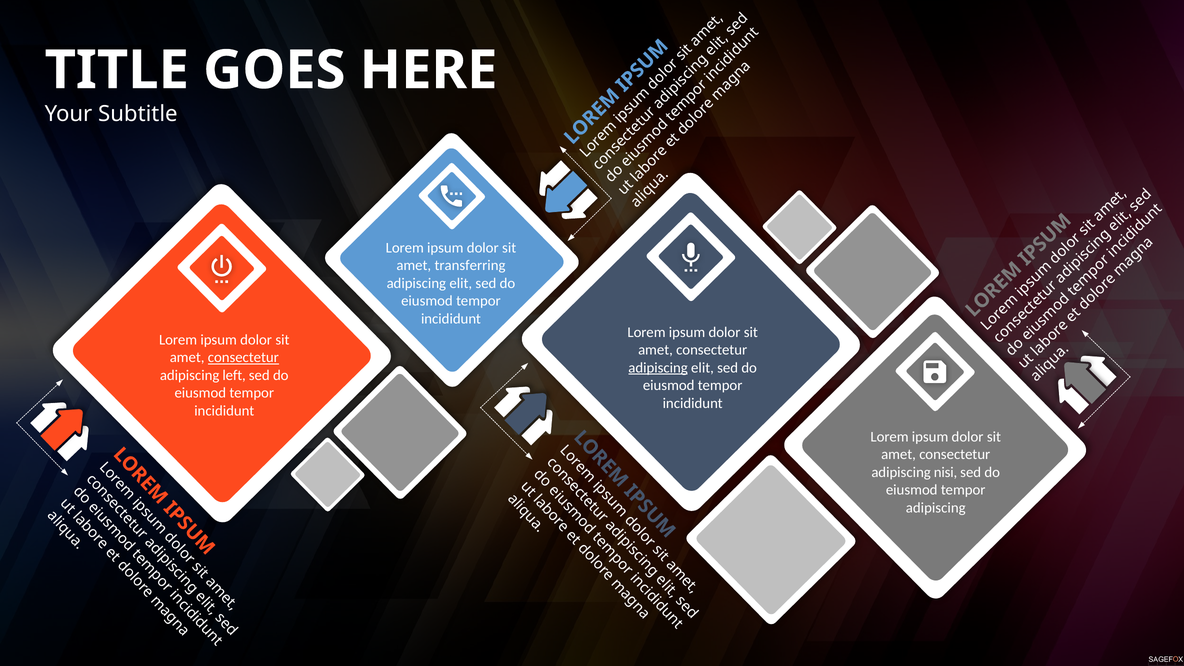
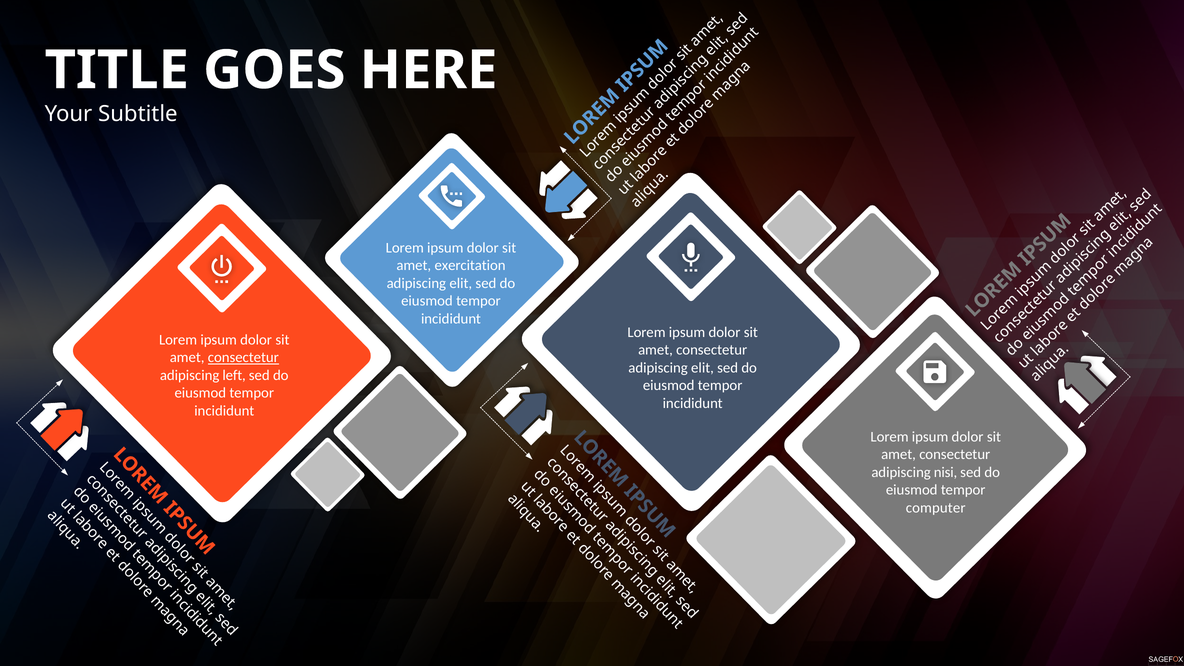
transferring: transferring -> exercitation (470, 266)
adipiscing underline: present -> none (658, 368)
adipiscing: adipiscing -> computer (936, 508)
